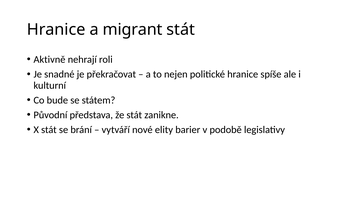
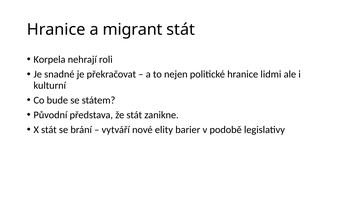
Aktivně: Aktivně -> Korpela (49, 60)
spíše: spíše -> lidmi (271, 74)
